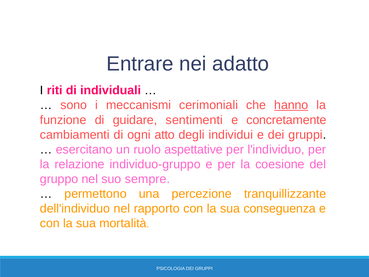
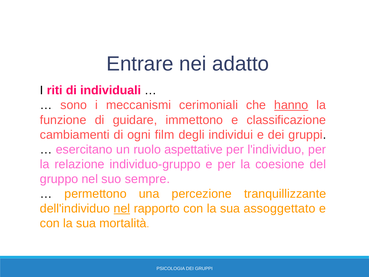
sentimenti: sentimenti -> immettono (194, 120)
concretamente: concretamente -> classificazione (286, 120)
atto: atto -> film (165, 135)
nel underline: none -> present (122, 208)
conseguenza: conseguenza -> assoggettato (280, 208)
